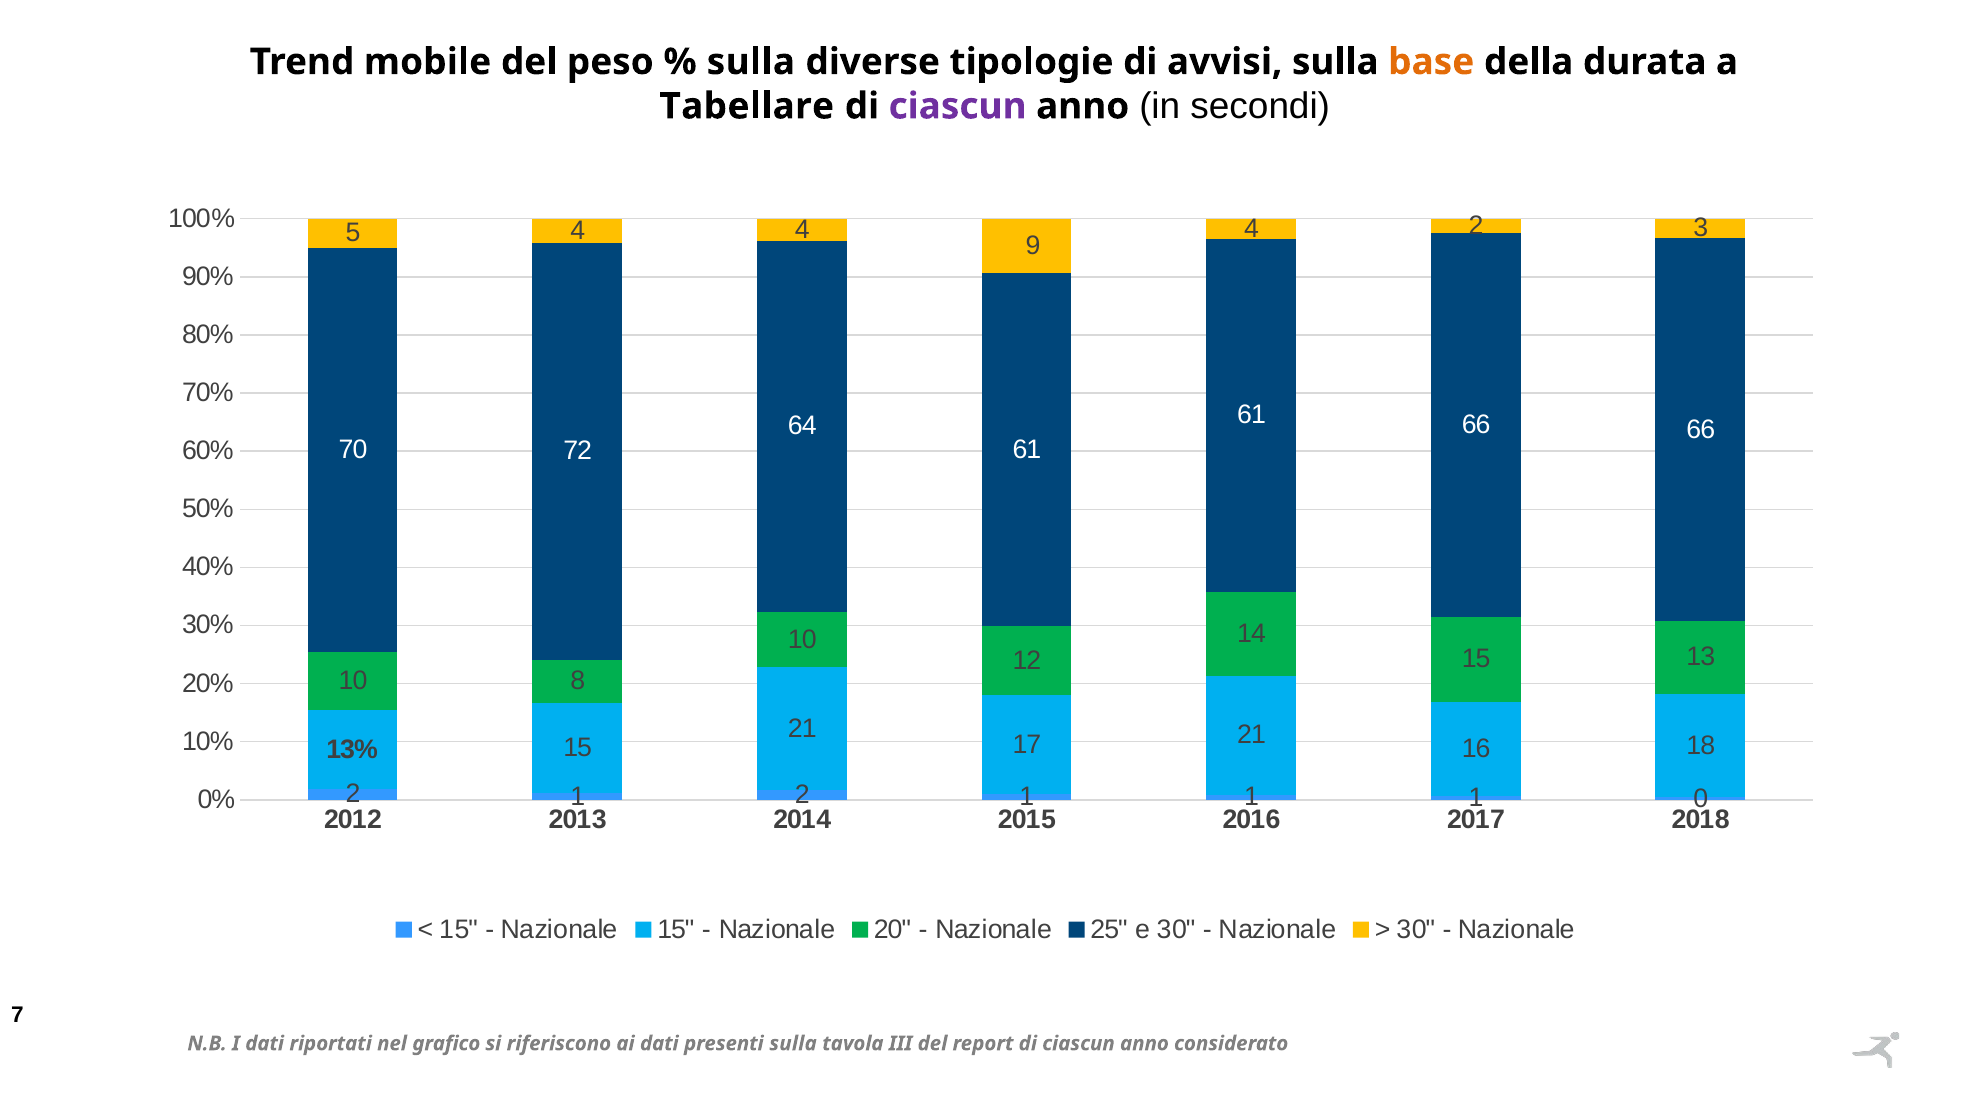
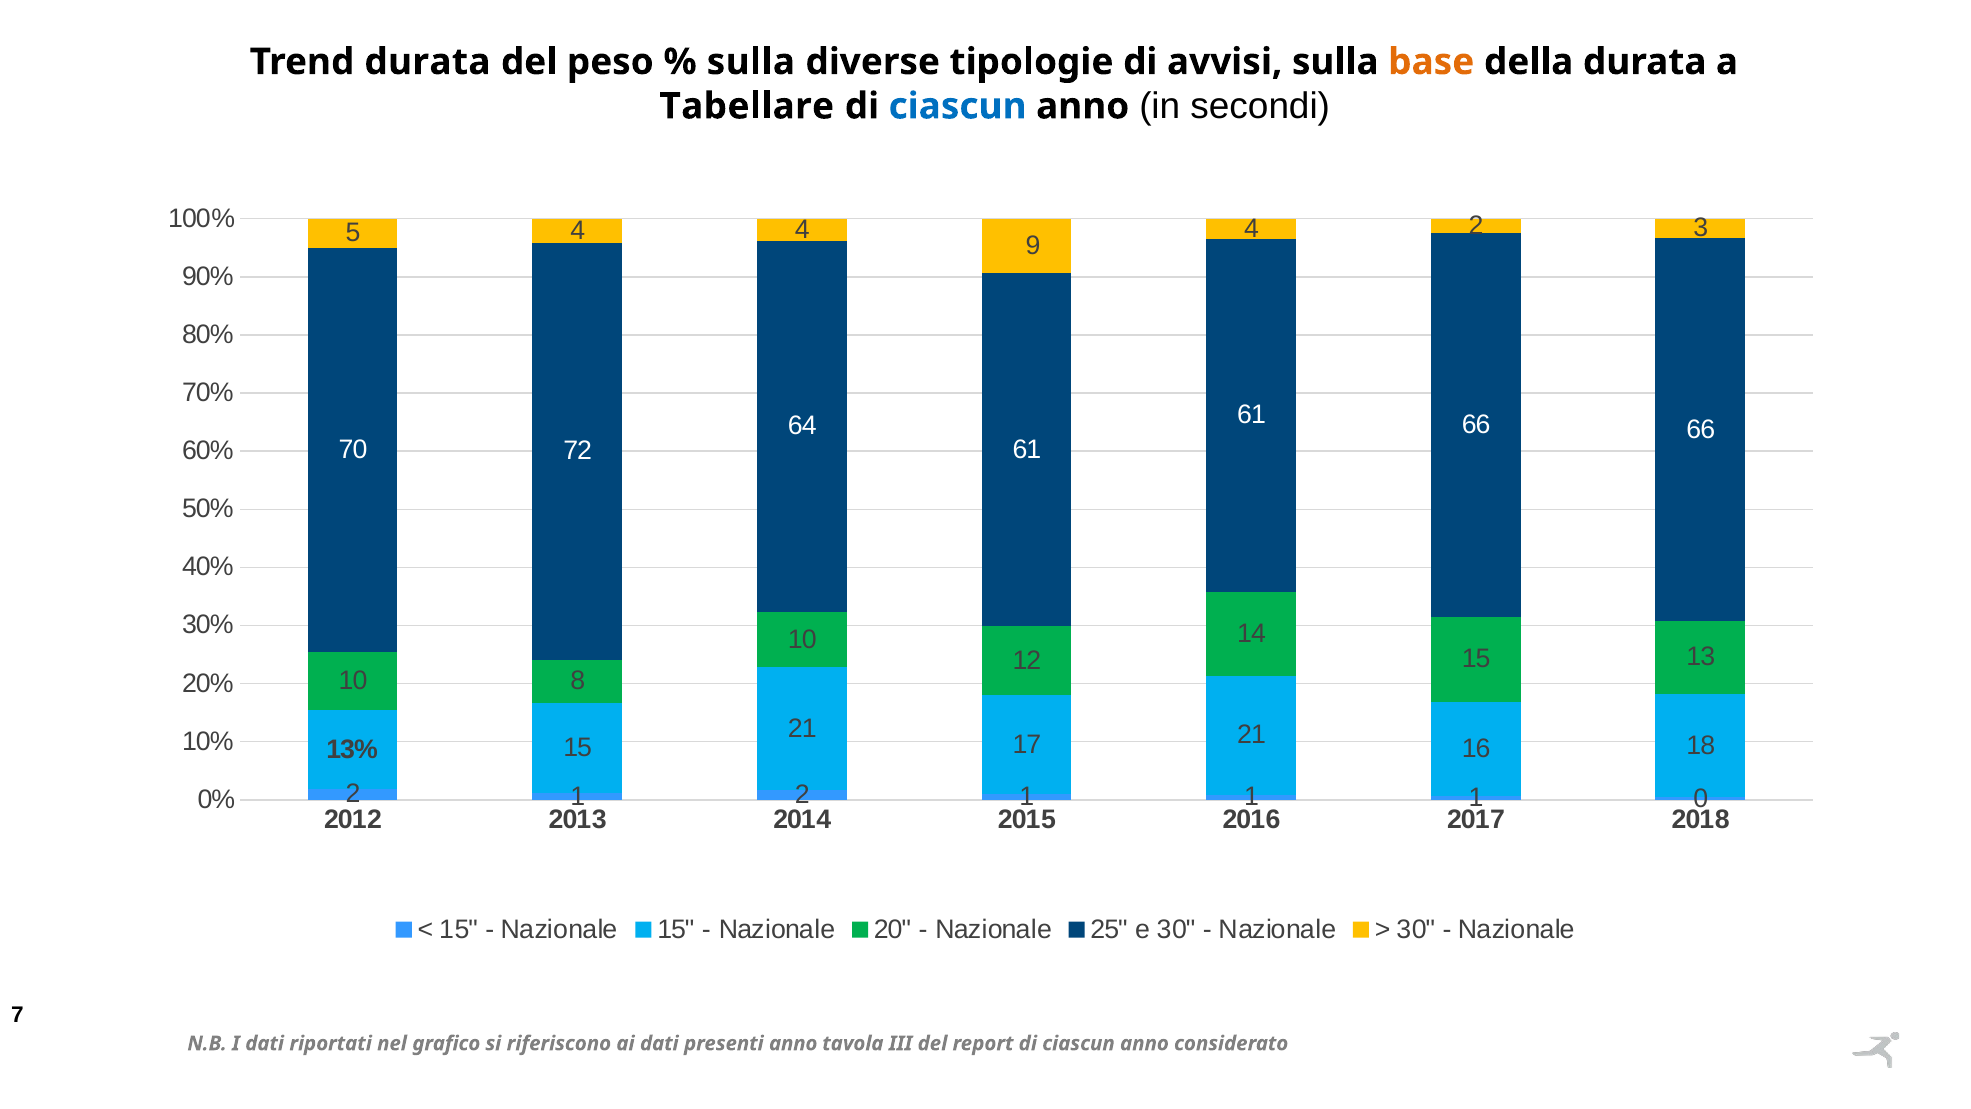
Trend mobile: mobile -> durata (427, 62)
ciascun colour: purple -> blue (958, 106)
presenti sulla: sulla -> anno (793, 1043)
